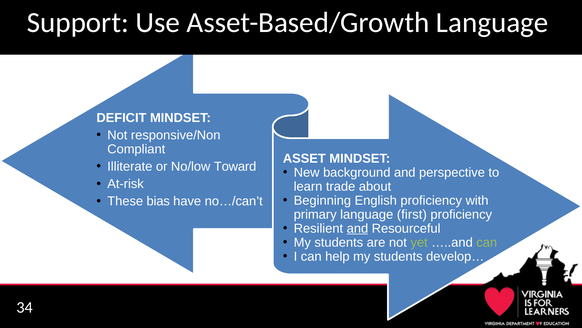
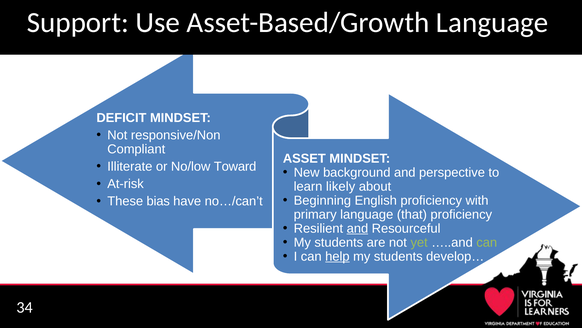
trade: trade -> likely (341, 186)
first: first -> that (412, 214)
help underline: none -> present (337, 256)
